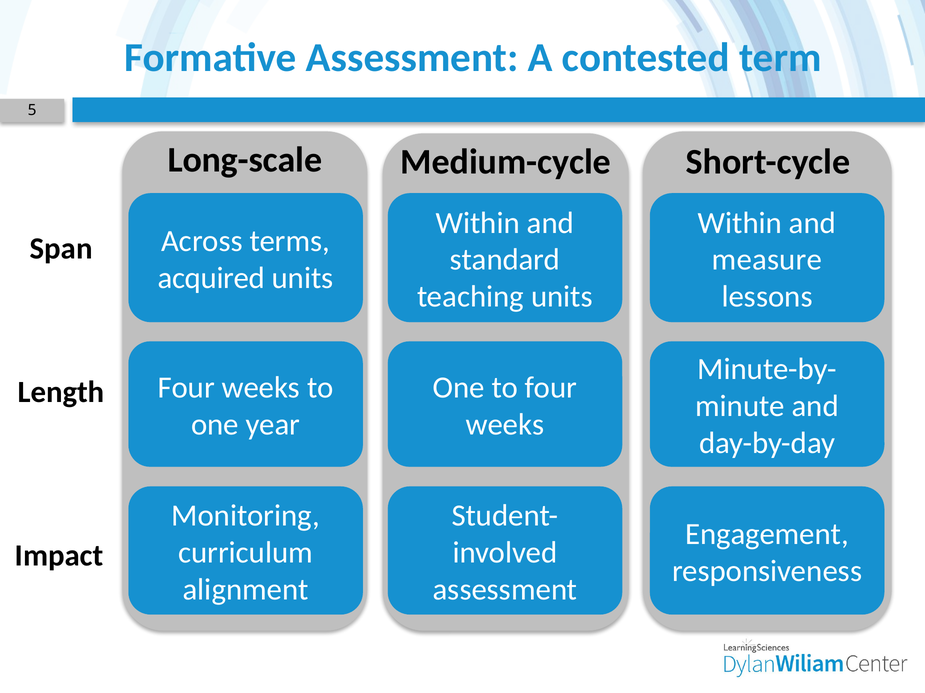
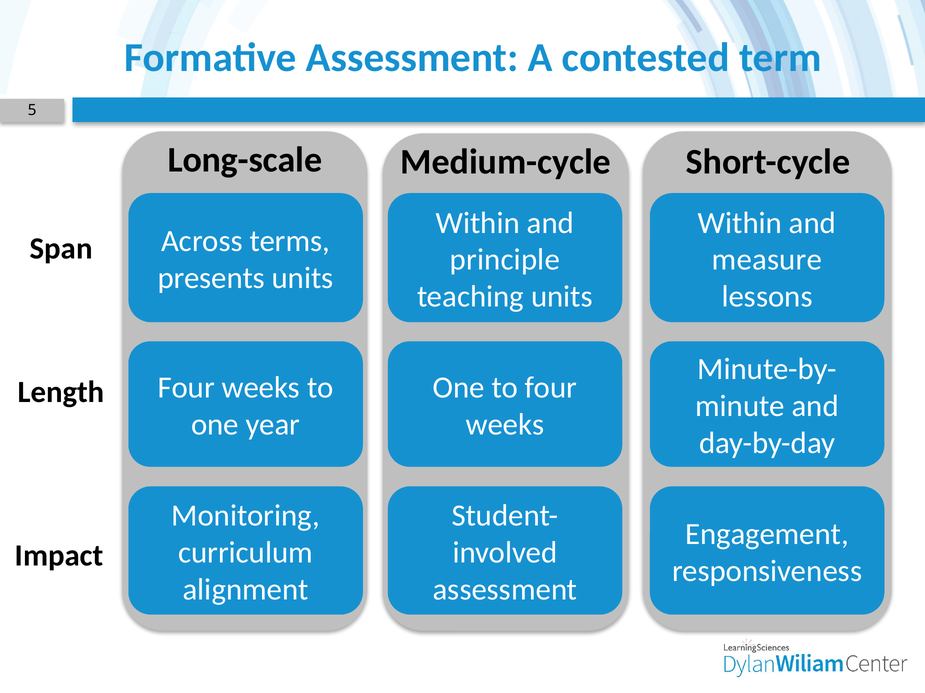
standard: standard -> principle (505, 260)
acquired: acquired -> presents (211, 279)
